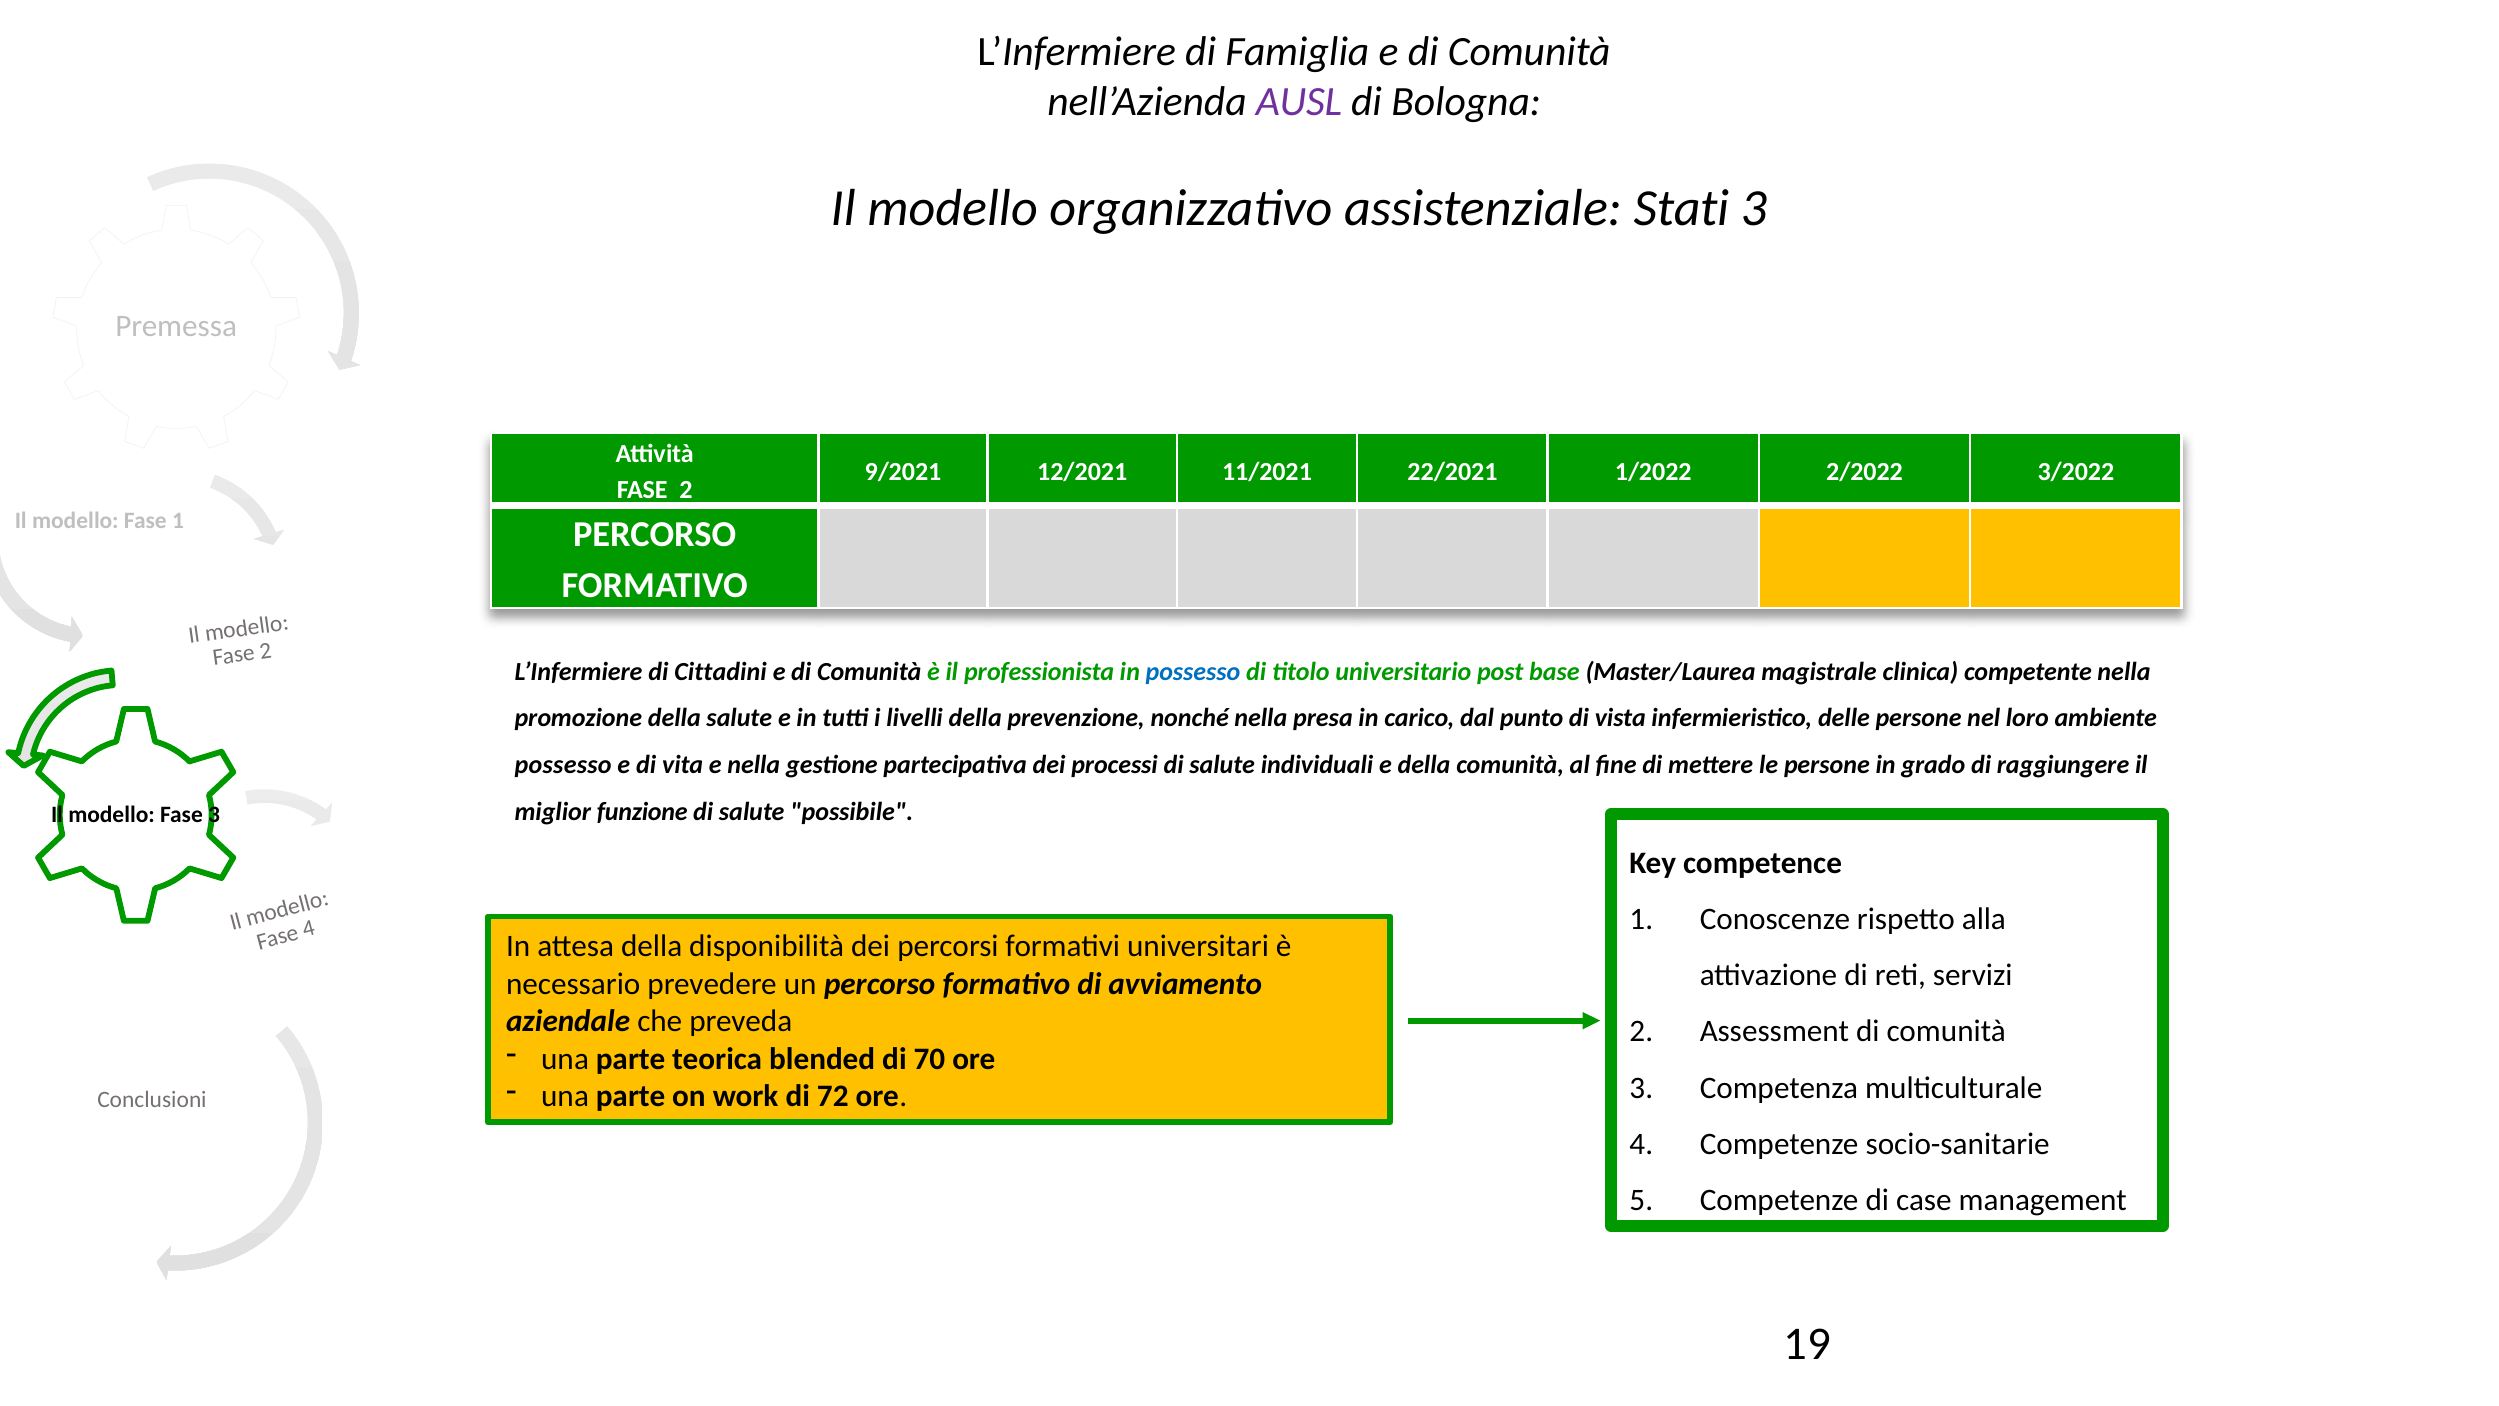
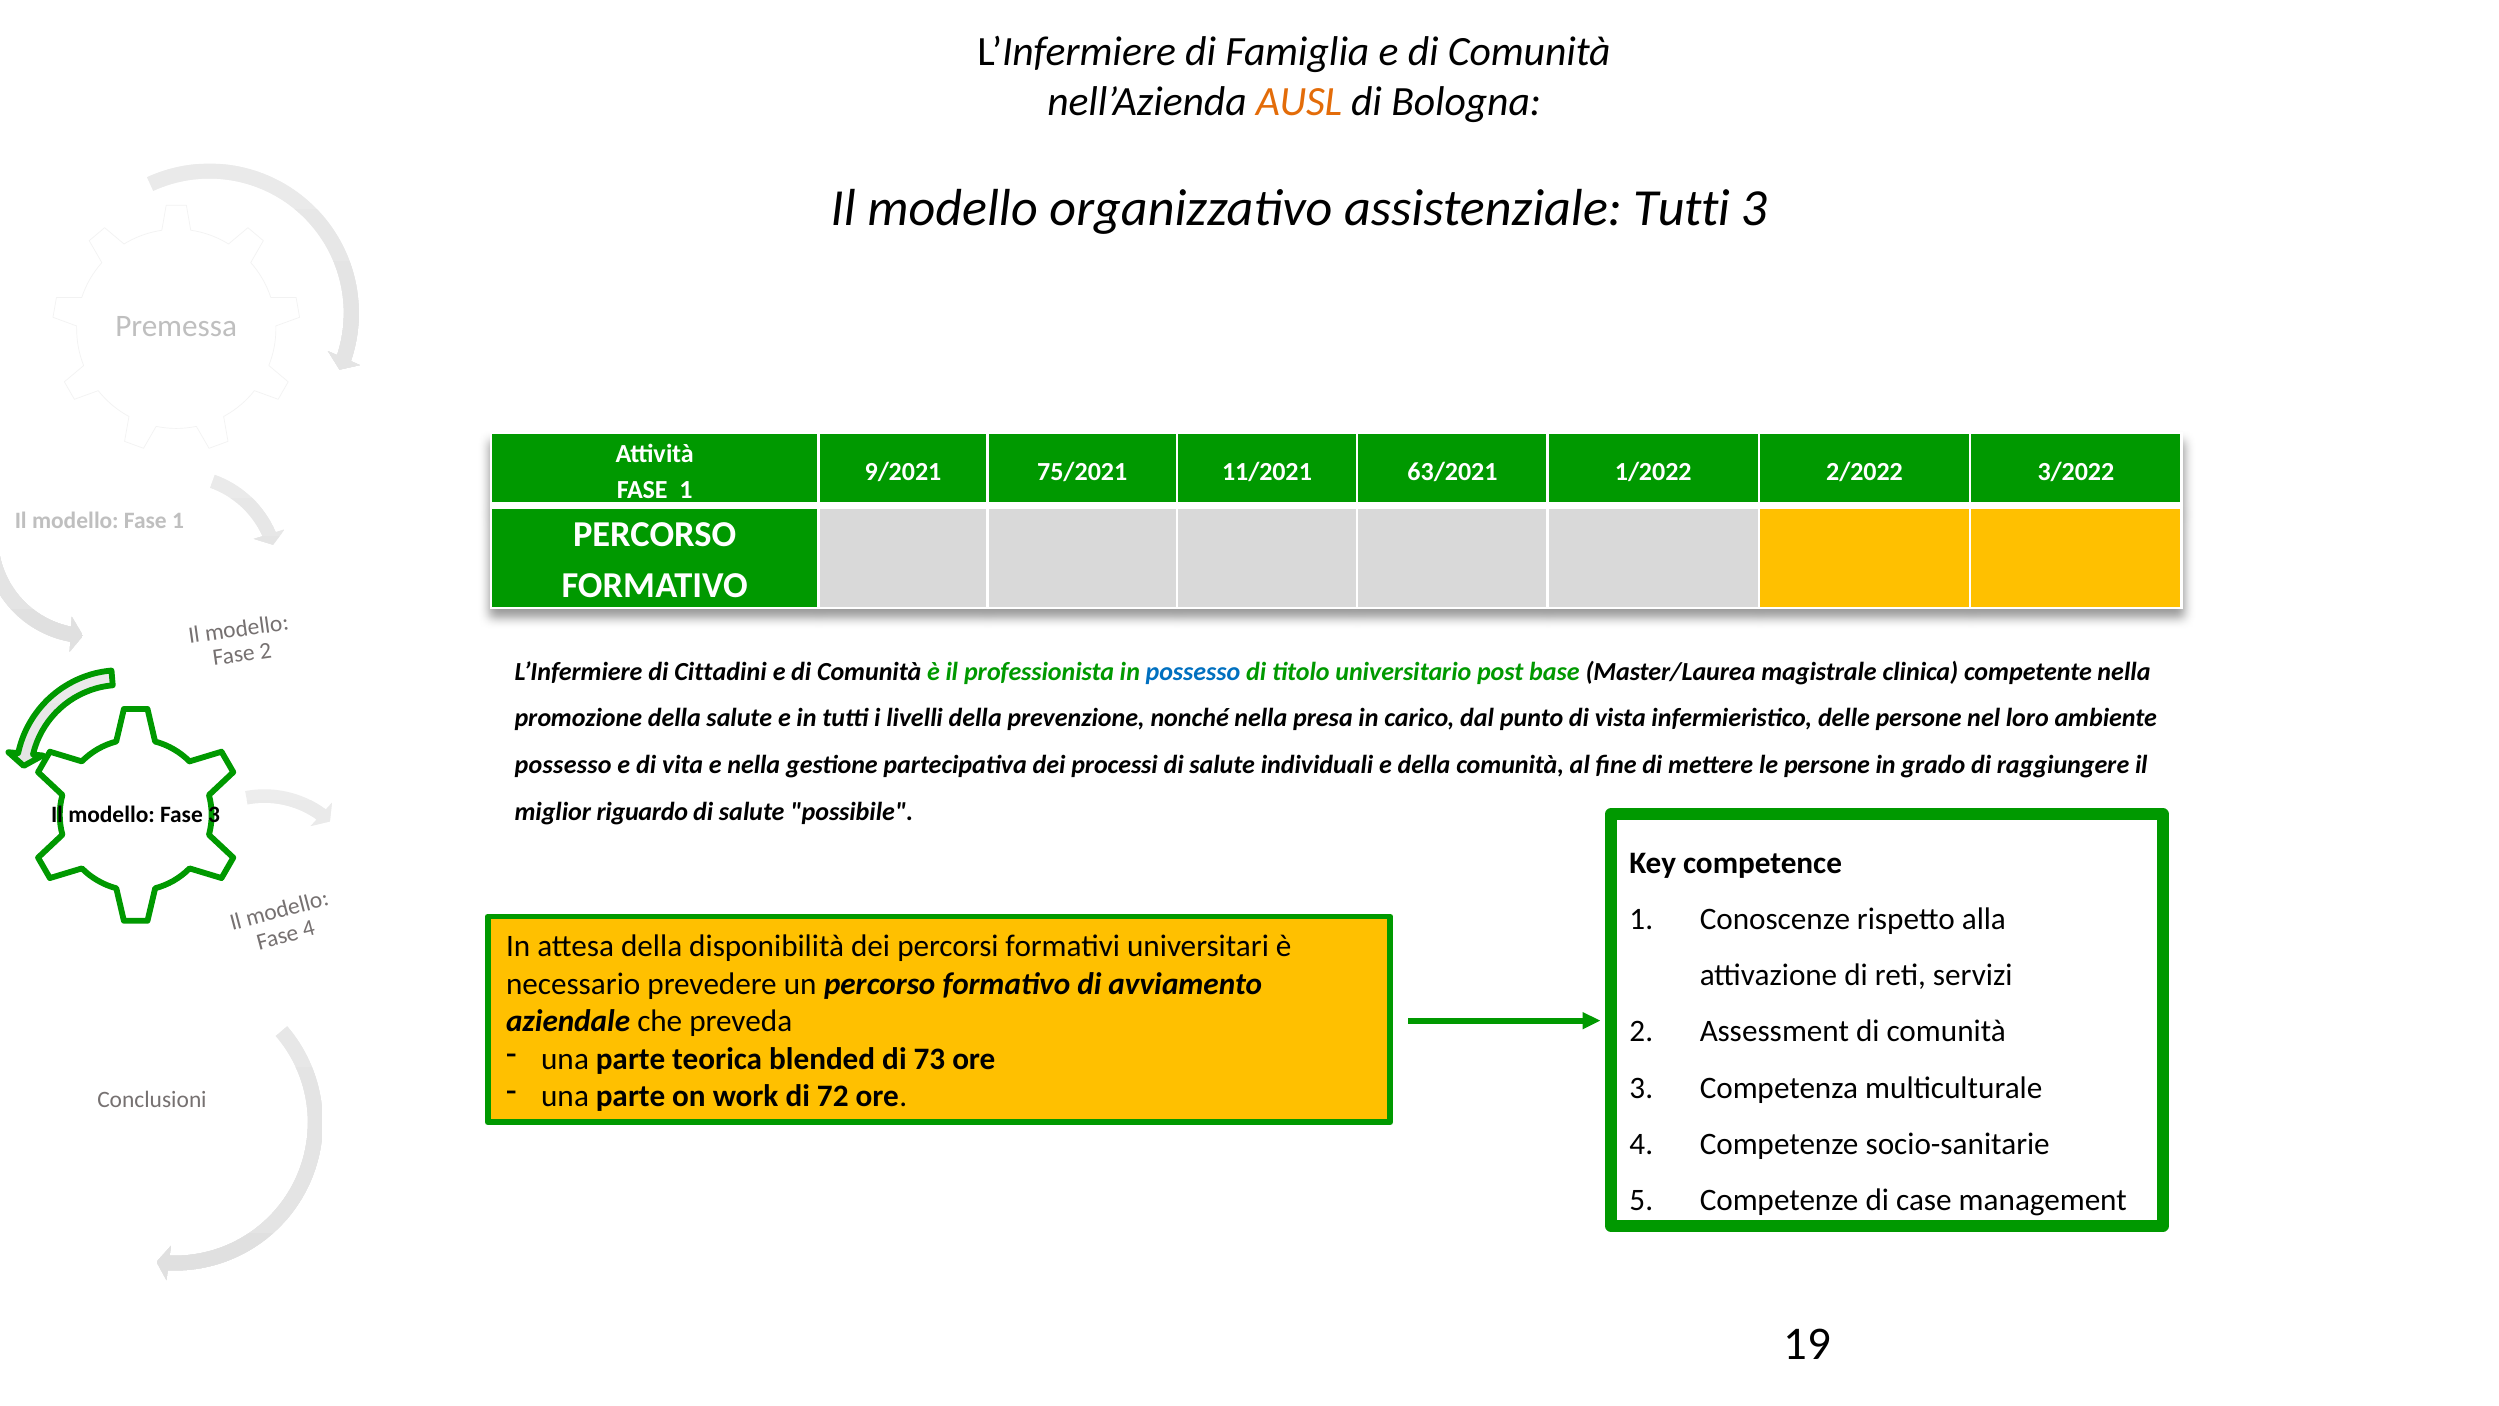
AUSL colour: purple -> orange (1299, 102)
assistenziale Stati: Stati -> Tutti (1681, 209)
12/2021: 12/2021 -> 75/2021 (1082, 472)
22/2021: 22/2021 -> 63/2021 (1452, 472)
2: 2 -> 1 (686, 490)
funzione: funzione -> riguardo (642, 812)
70: 70 -> 73 (929, 1059)
